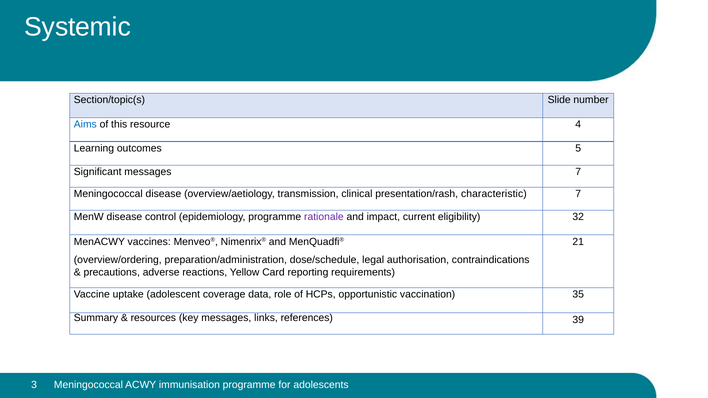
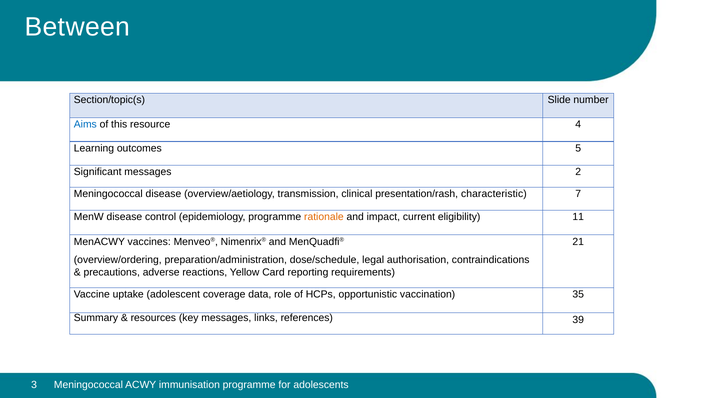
Systemic: Systemic -> Between (77, 27)
messages 7: 7 -> 2 (578, 172)
rationale colour: purple -> orange (324, 217)
32: 32 -> 11 (578, 217)
